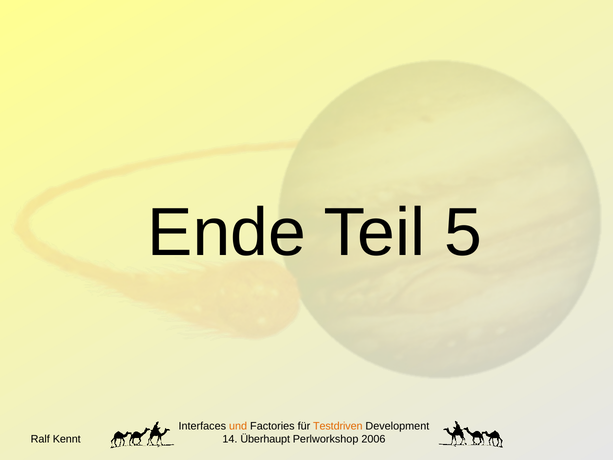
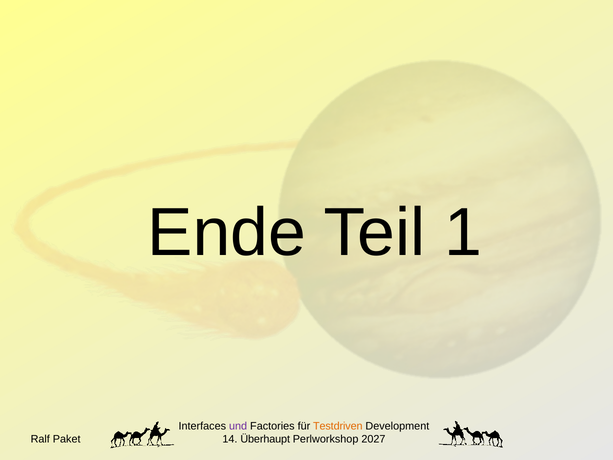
5: 5 -> 1 (463, 233)
und colour: orange -> purple (238, 426)
Kennt: Kennt -> Paket (67, 439)
2006: 2006 -> 2027 (373, 439)
